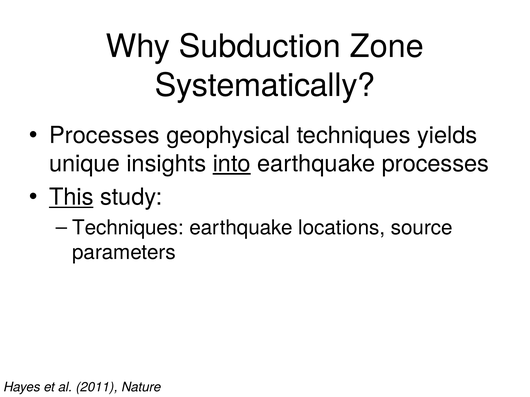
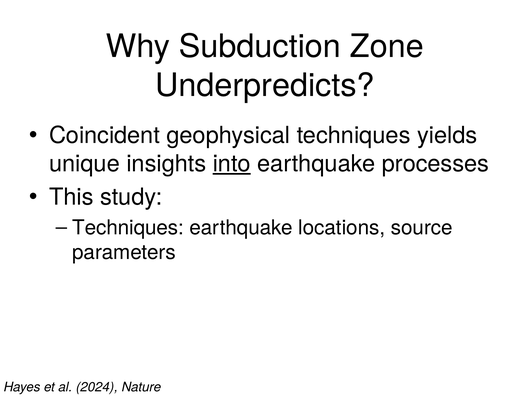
Systematically: Systematically -> Underpredicts (265, 86)
Processes: Processes -> Coincident (104, 136)
This underline: present -> none (71, 197)
2011: 2011 -> 2024 (97, 388)
